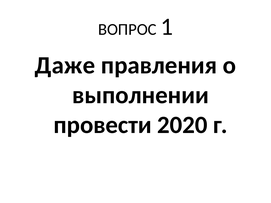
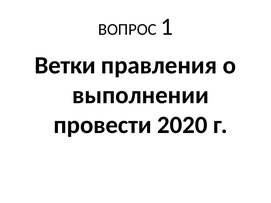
Даже: Даже -> Ветки (65, 65)
